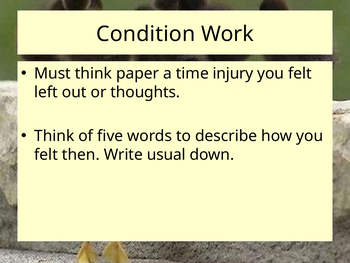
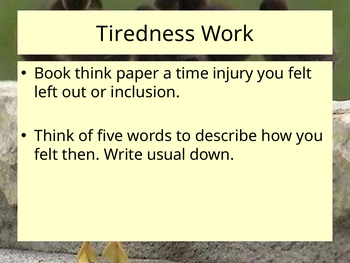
Condition: Condition -> Tiredness (146, 34)
Must: Must -> Book (53, 73)
thoughts: thoughts -> inclusion (145, 92)
